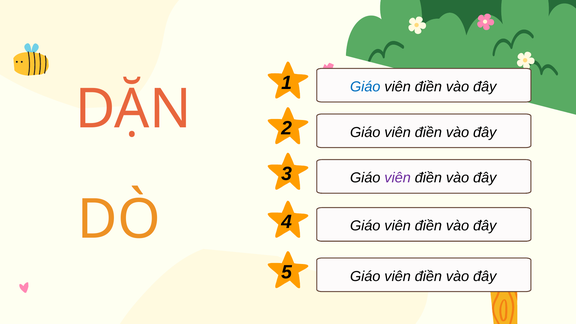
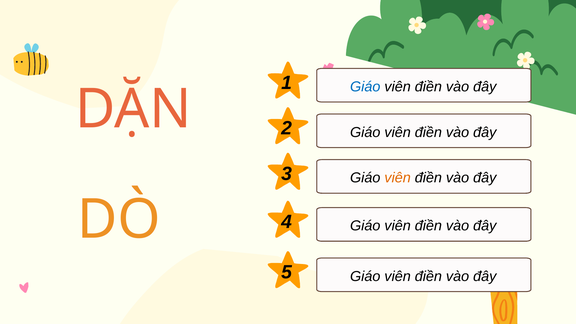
viên colour: purple -> orange (398, 178)
